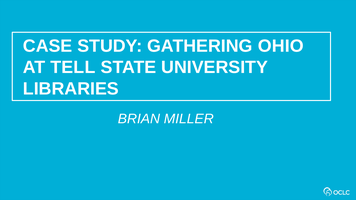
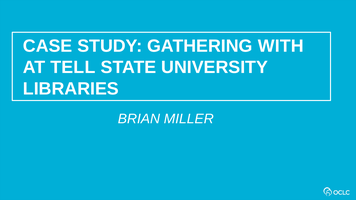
OHIO: OHIO -> WITH (281, 46)
